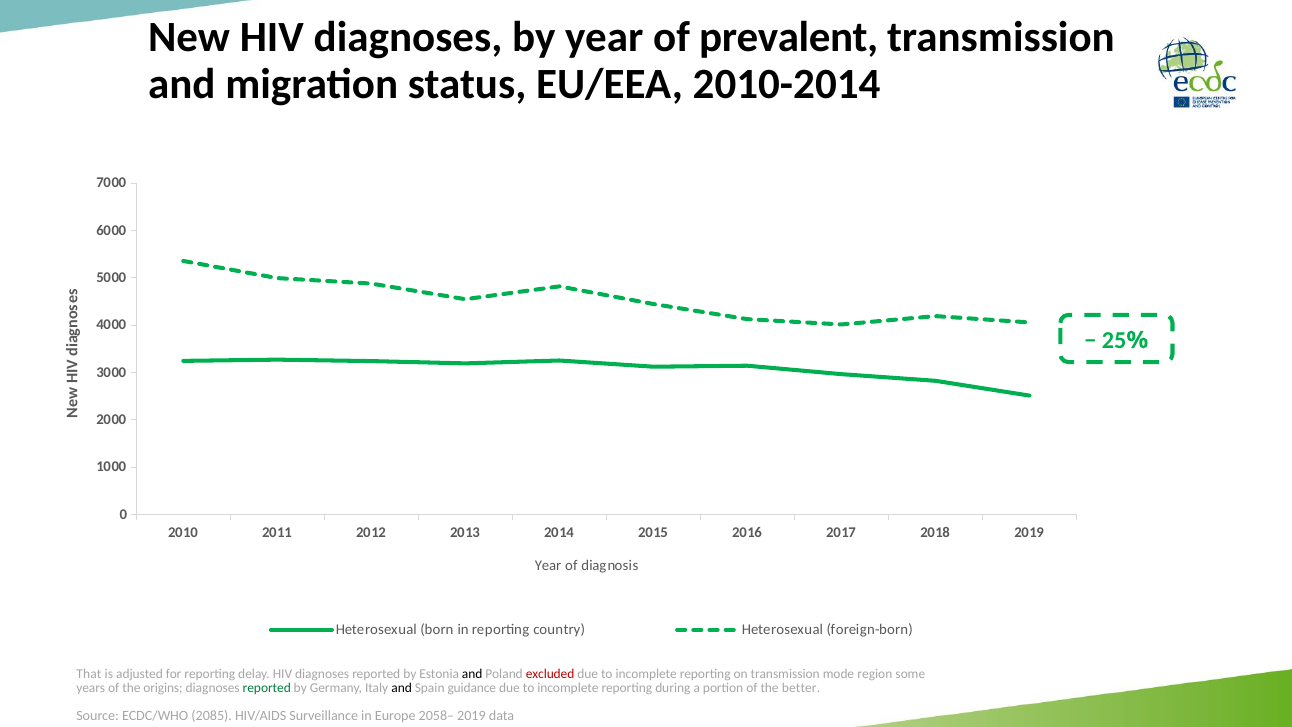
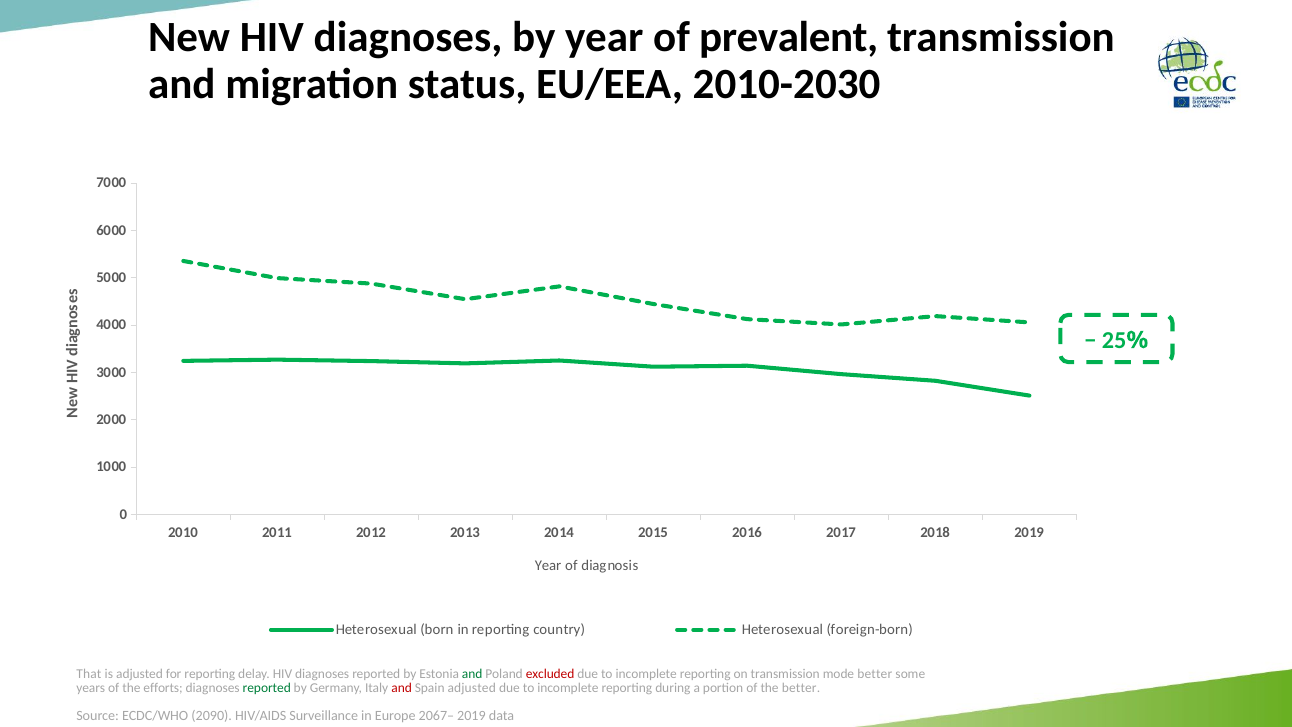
2010-2014: 2010-2014 -> 2010-2030 (787, 84)
and colour: black -> green (472, 674)
mode region: region -> better (875, 674)
origins: origins -> efforts (163, 688)
and colour: black -> red (402, 688)
Spain guidance: guidance -> adjusted (472, 688)
2085: 2085 -> 2090 (212, 715)
2058–: 2058– -> 2067– (436, 715)
